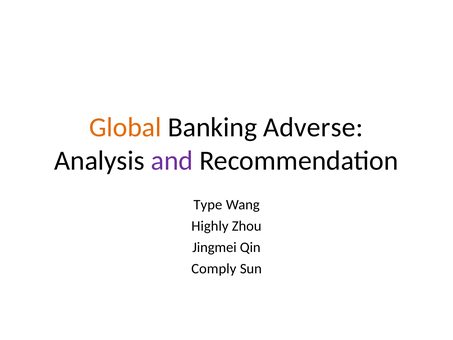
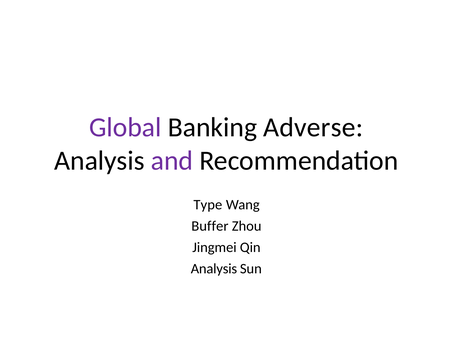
Global colour: orange -> purple (125, 127)
Highly: Highly -> Buffer (210, 226)
Comply: Comply -> Analysis (214, 269)
